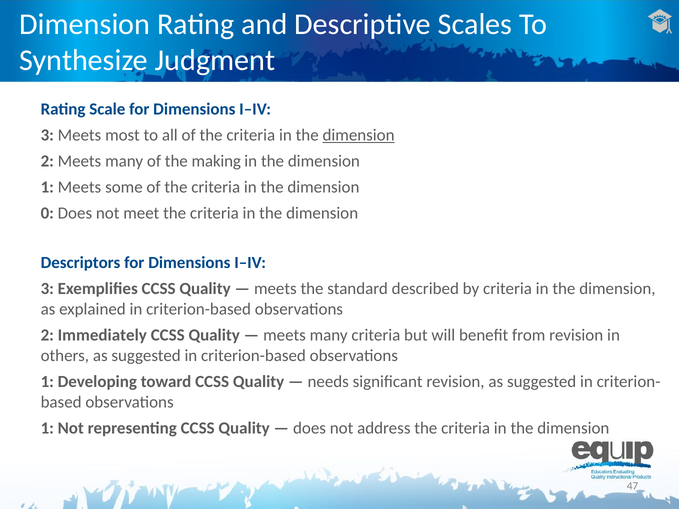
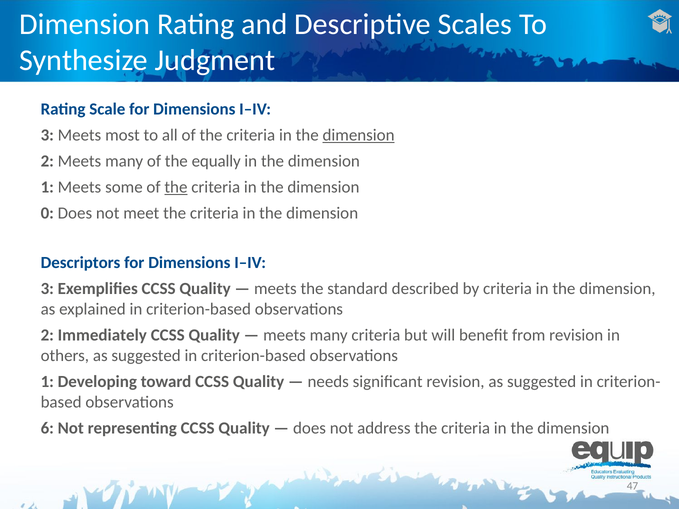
making: making -> equally (216, 161)
the underline: none -> present (176, 187)
1: 1 -> 6 (47, 428)
